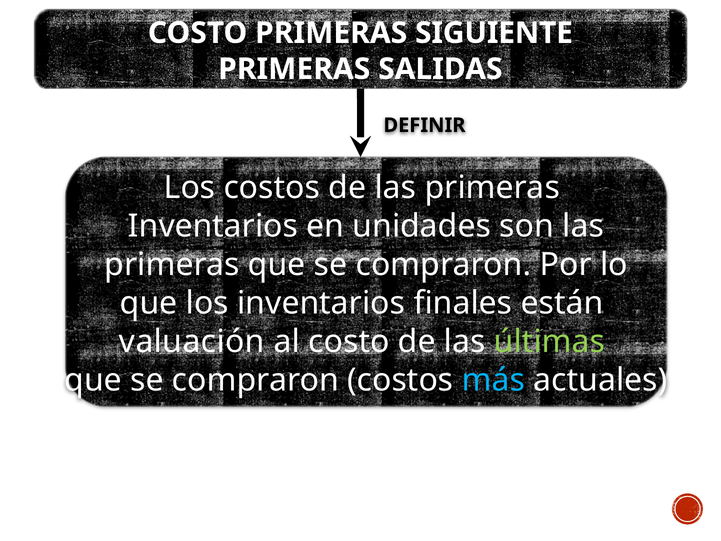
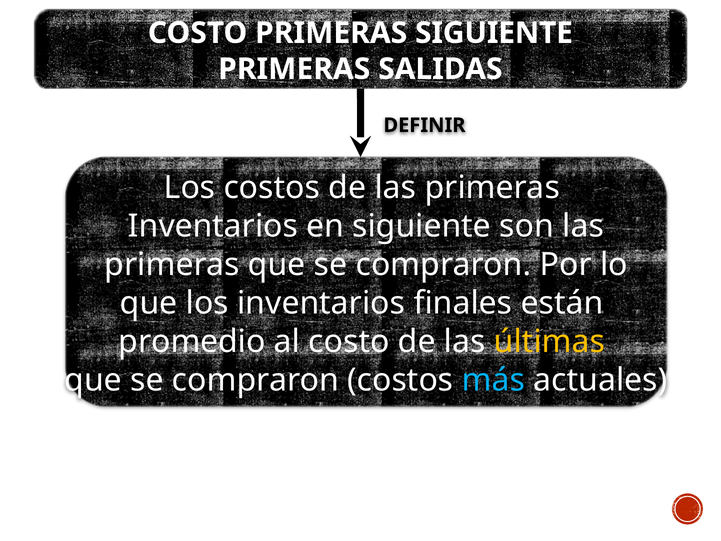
en unidades: unidades -> siguiente (422, 226)
valuación: valuación -> promedio (192, 342)
últimas colour: light green -> yellow (550, 342)
